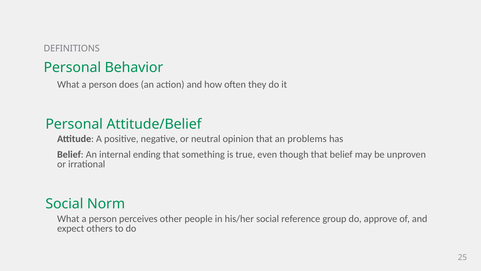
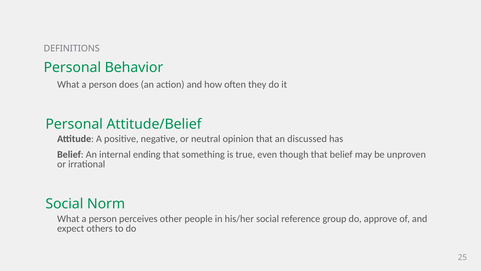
problems: problems -> discussed (307, 139)
